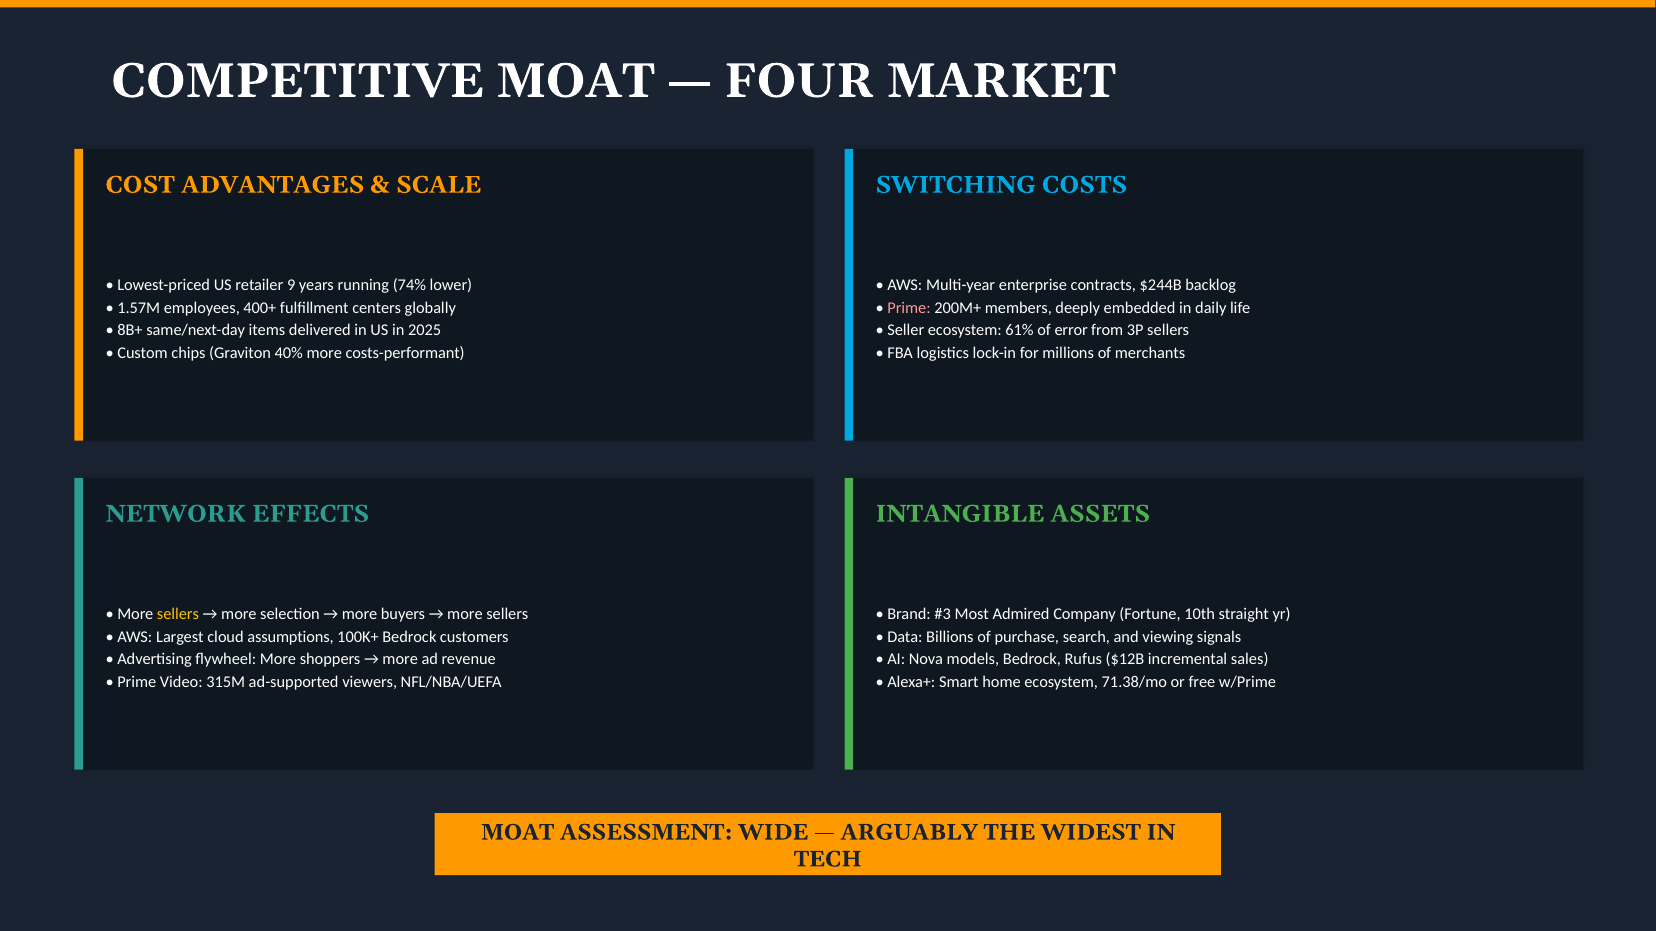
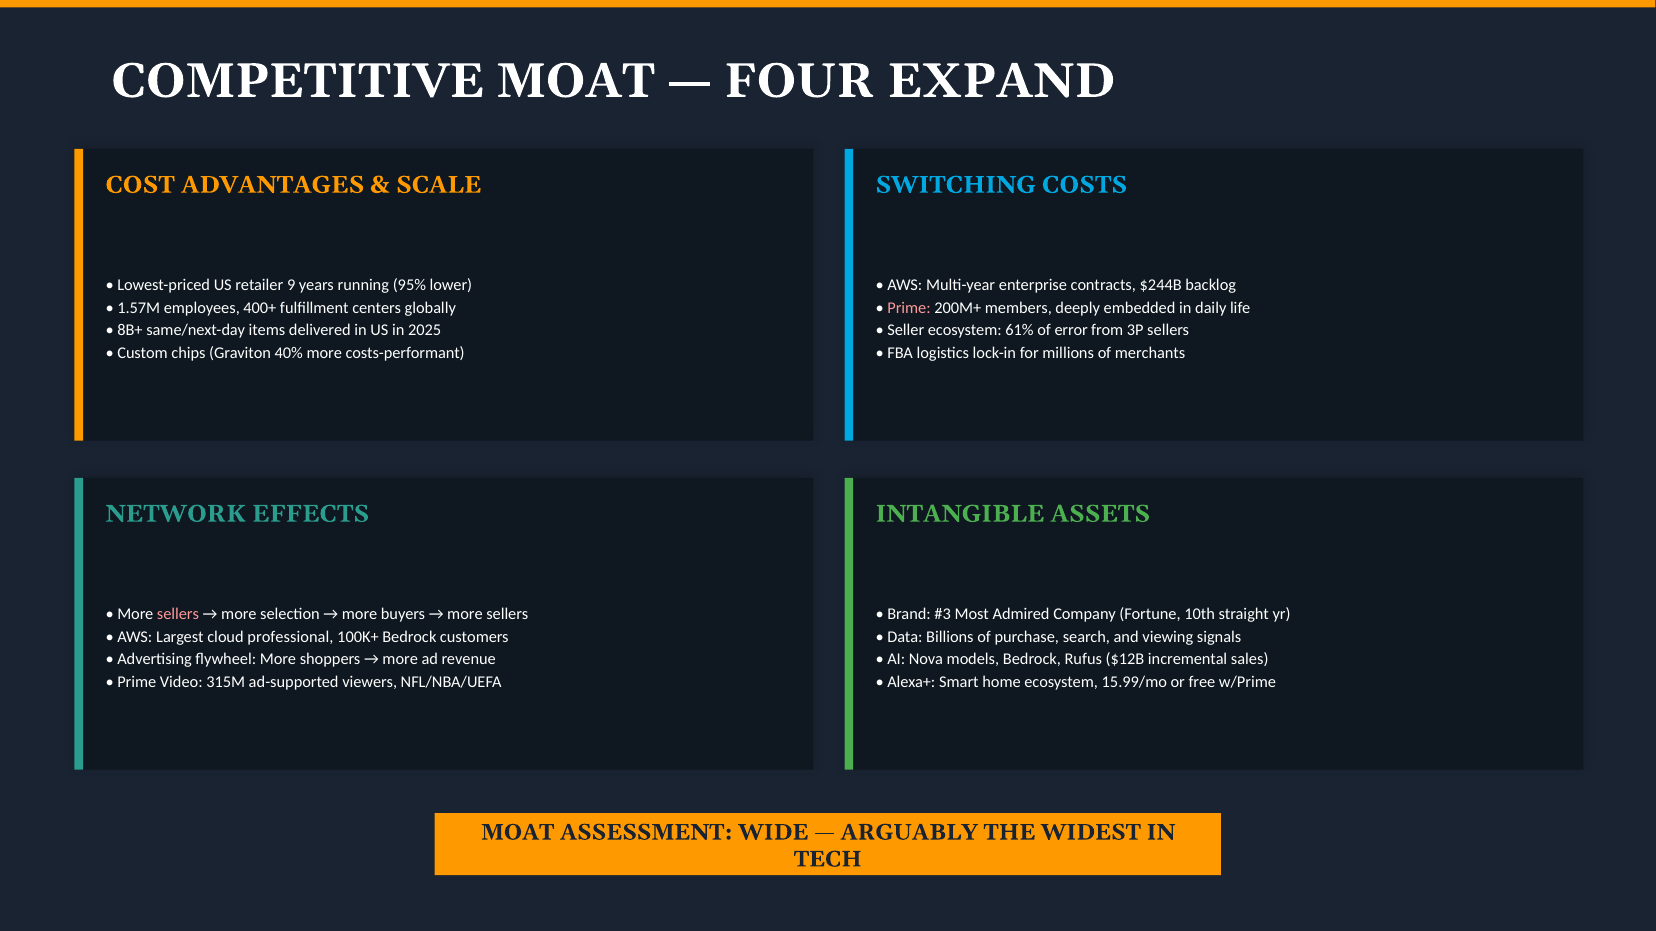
MARKET: MARKET -> EXPAND (1001, 81)
74%: 74% -> 95% (409, 285)
sellers colour: yellow -> pink (178, 615)
assumptions: assumptions -> professional (290, 637)
71.38/mo: 71.38/mo -> 15.99/mo (1134, 682)
